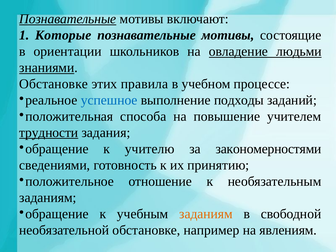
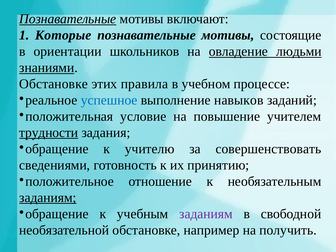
подходы: подходы -> навыков (239, 100)
способа: способа -> условие (143, 116)
закономерностями: закономерностями -> совершенствовать (268, 149)
заданиям underline: none -> present (48, 198)
заданиям colour: orange -> purple (206, 214)
явлениям: явлениям -> получить (288, 230)
